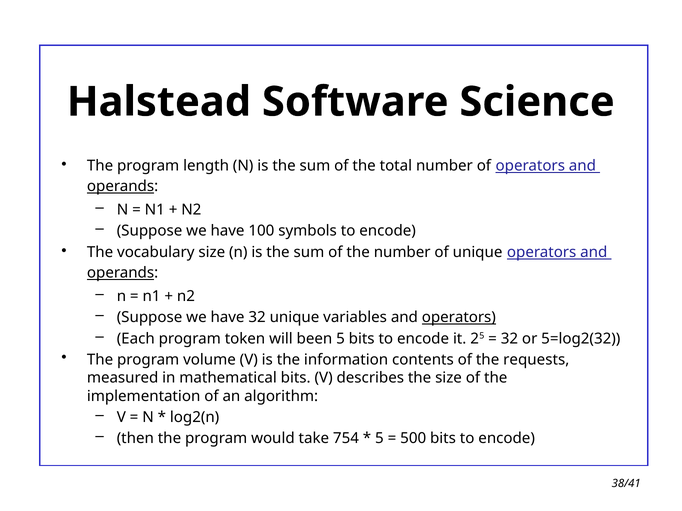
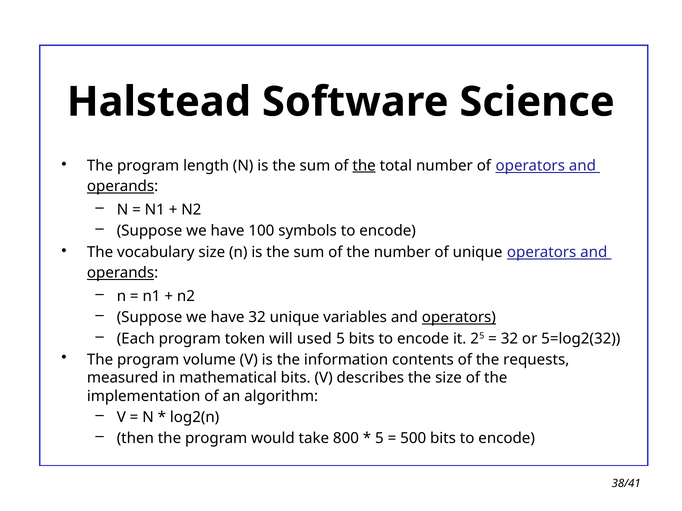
the underline: none -> present (364, 166)
been: been -> used (314, 339)
754: 754 -> 800 (346, 439)
